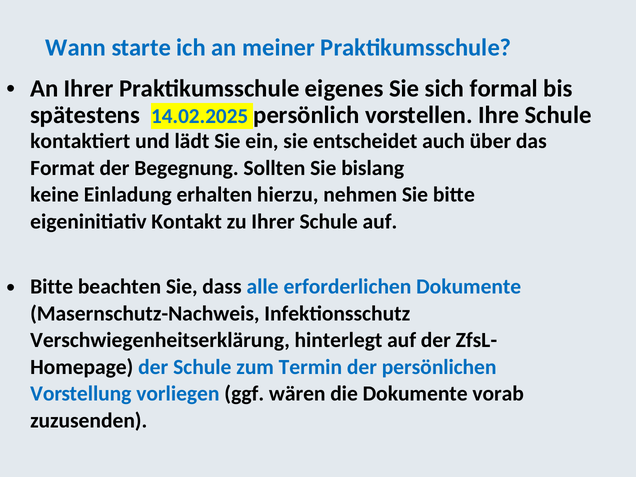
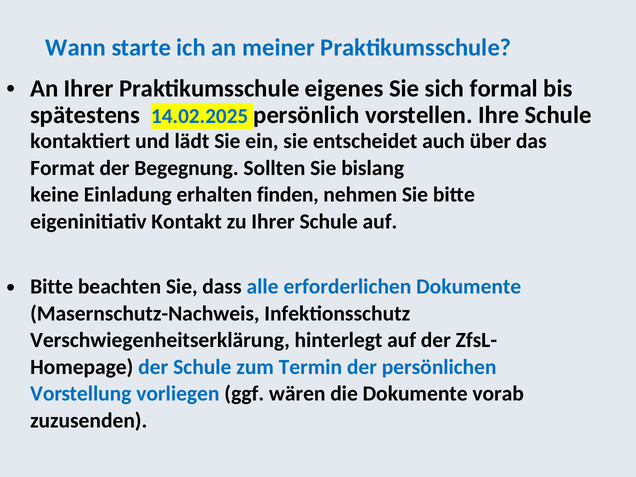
hierzu: hierzu -> finden (288, 195)
